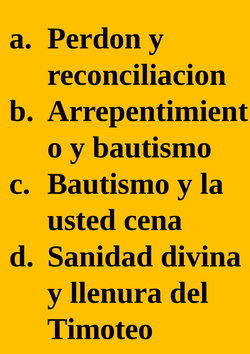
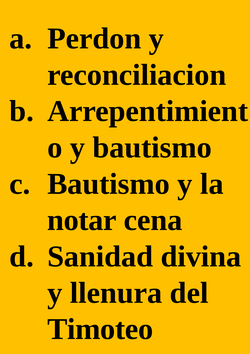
usted: usted -> notar (82, 220)
